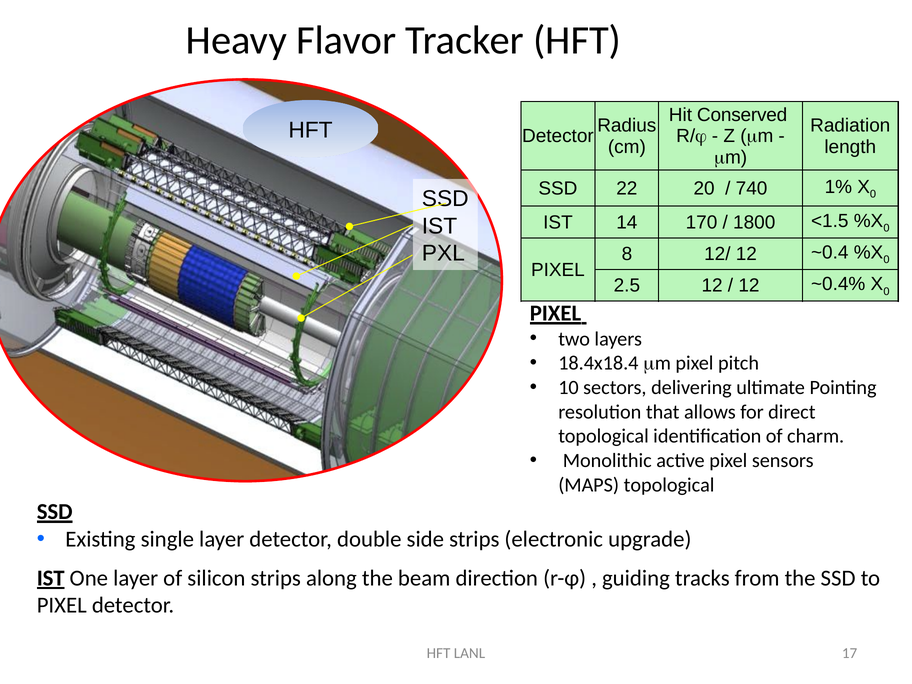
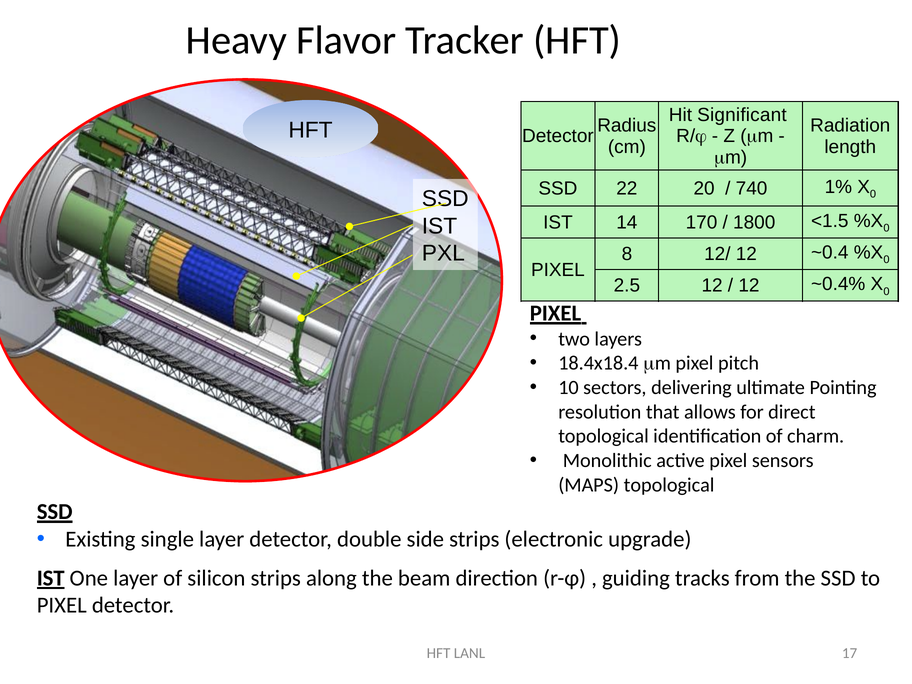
Conserved: Conserved -> Significant (742, 115)
